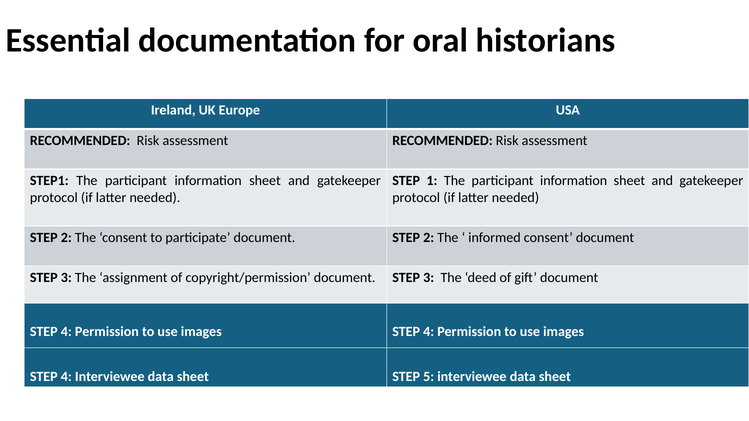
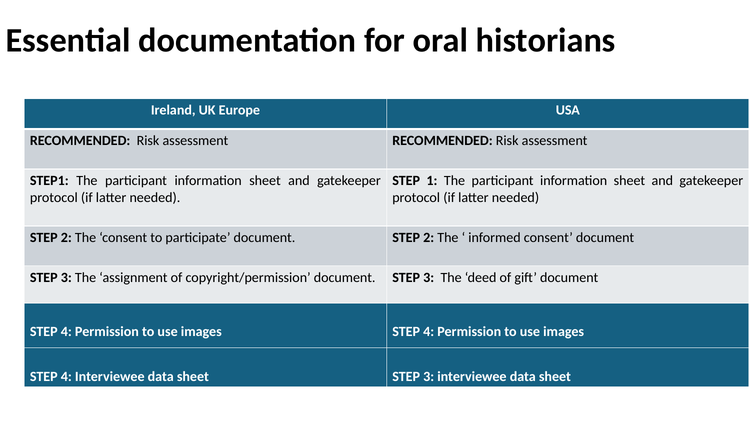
sheet STEP 5: 5 -> 3 (429, 377)
